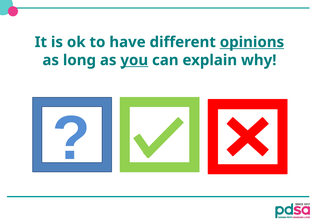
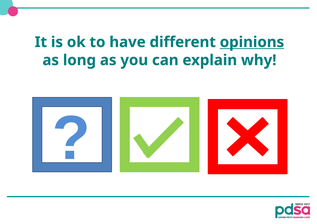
you underline: present -> none (134, 60)
